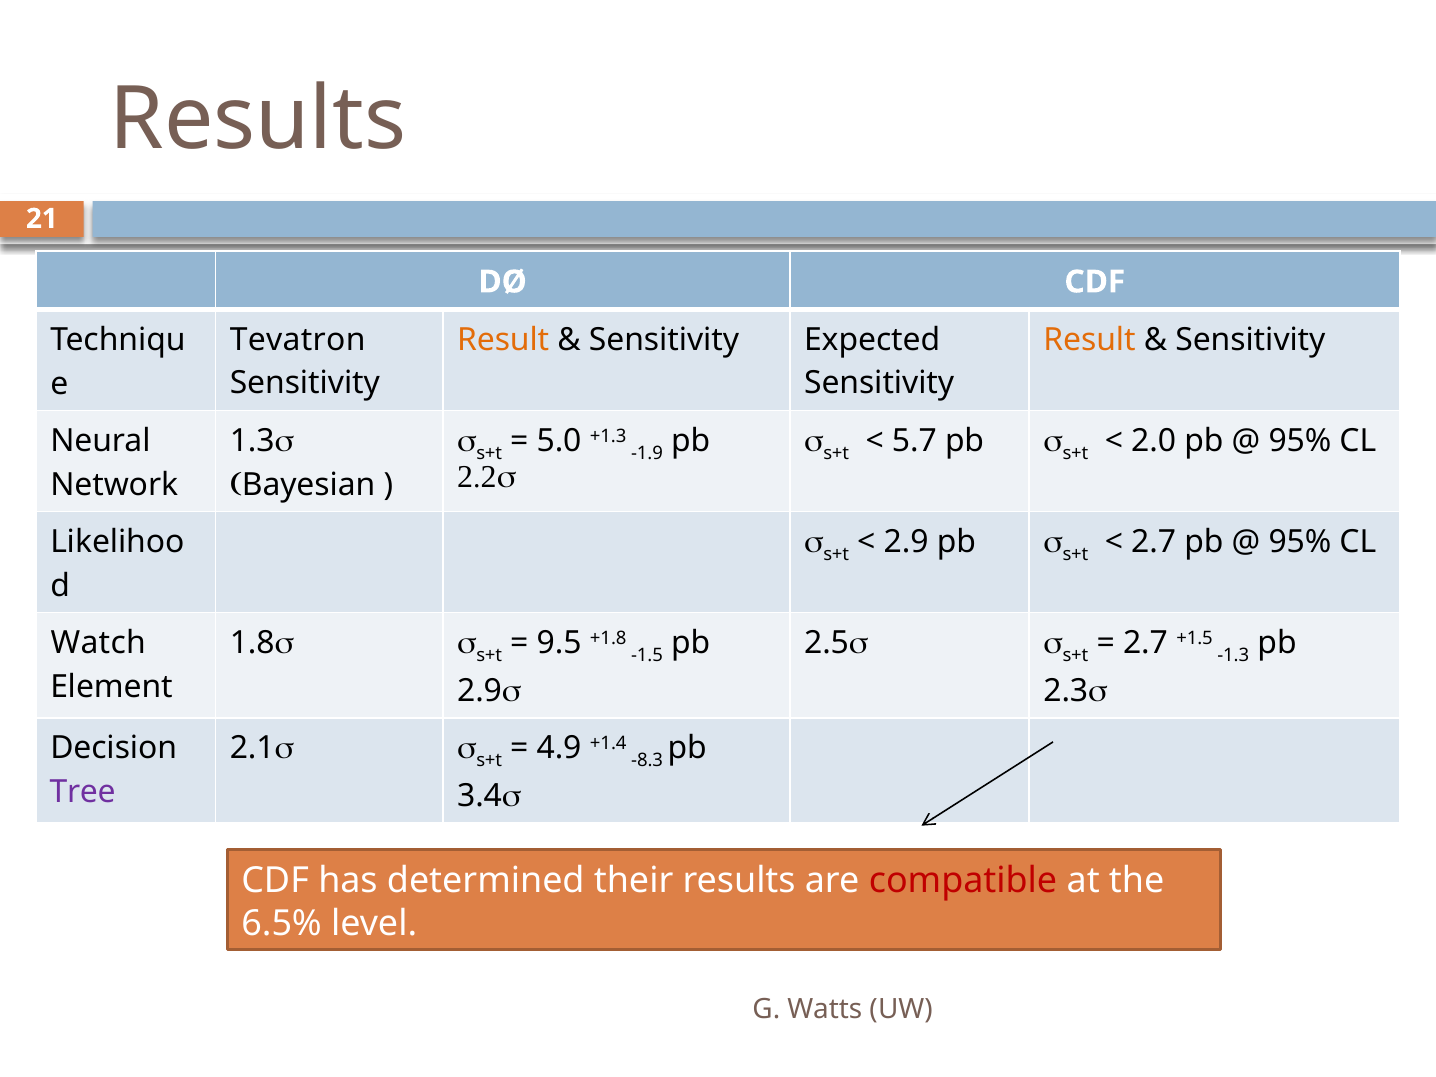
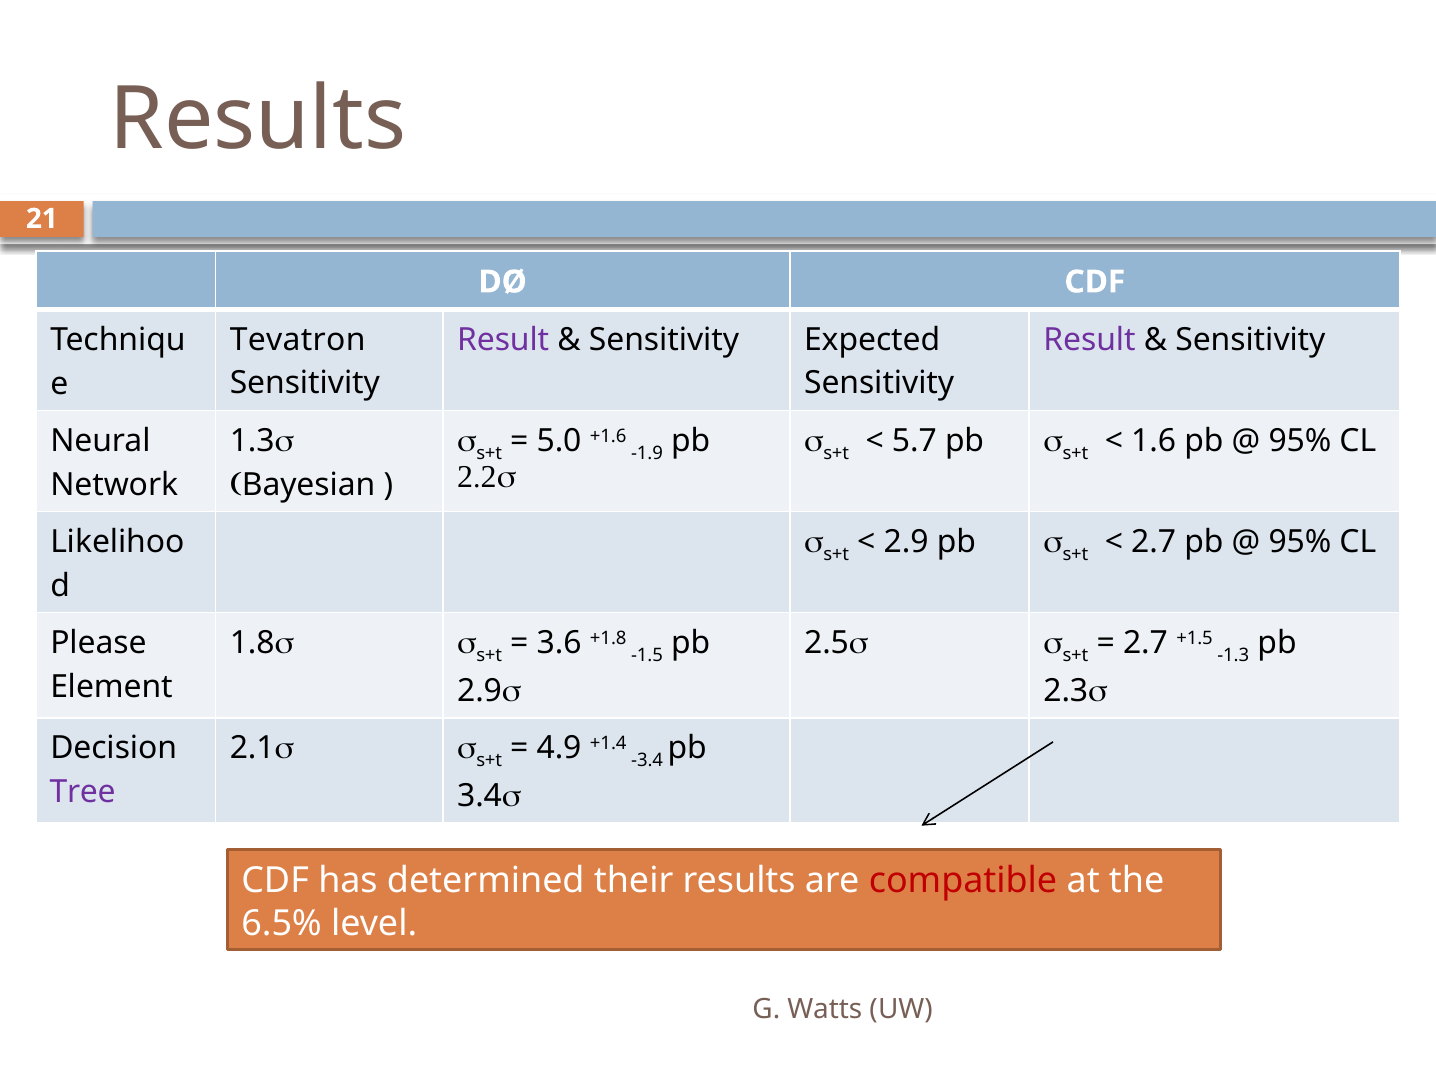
Result colour: orange -> purple (503, 340)
Result colour: orange -> purple (1089, 340)
+1.3: +1.3 -> +1.6 (608, 436)
2.0: 2.0 -> 1.6 (1154, 441)
9.5: 9.5 -> 3.6 (559, 643)
Watch: Watch -> Please (98, 643)
-8.3: -8.3 -> -3.4 (647, 761)
